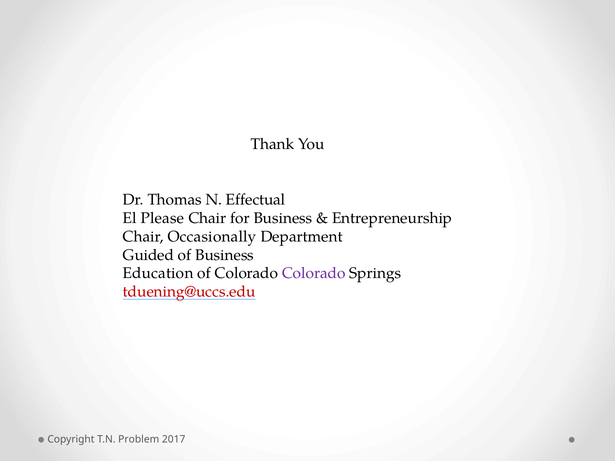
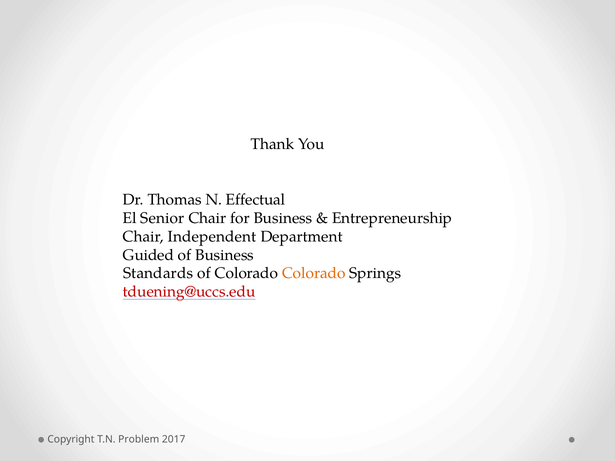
Please: Please -> Senior (162, 218)
Occasionally: Occasionally -> Independent (212, 237)
Education: Education -> Standards (158, 274)
Colorado colour: purple -> orange (314, 274)
